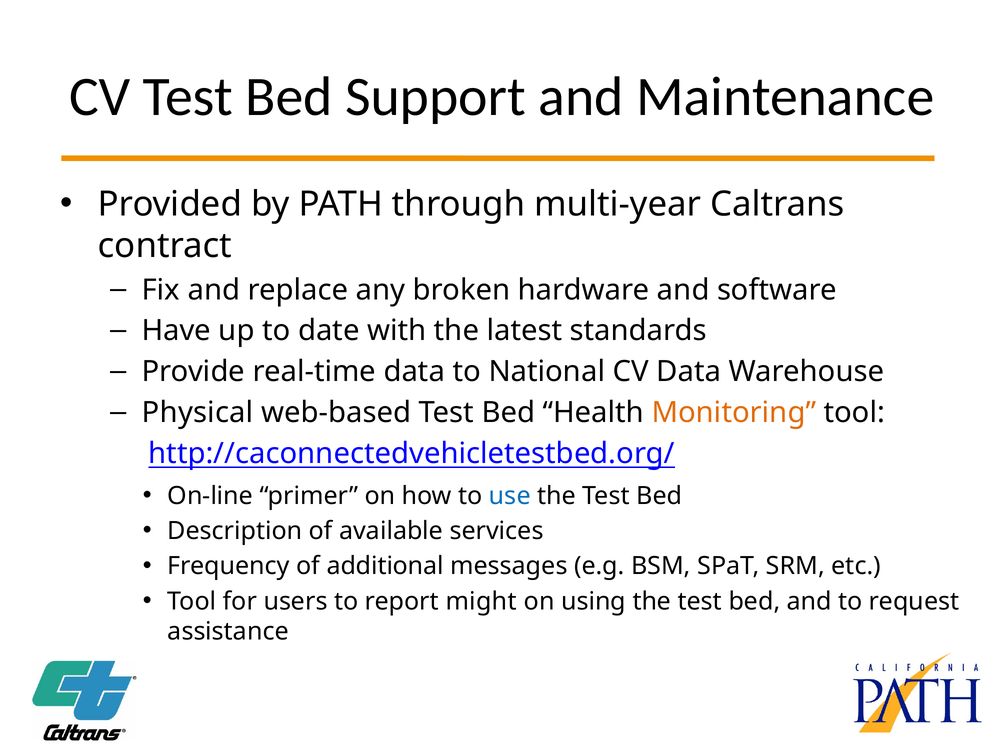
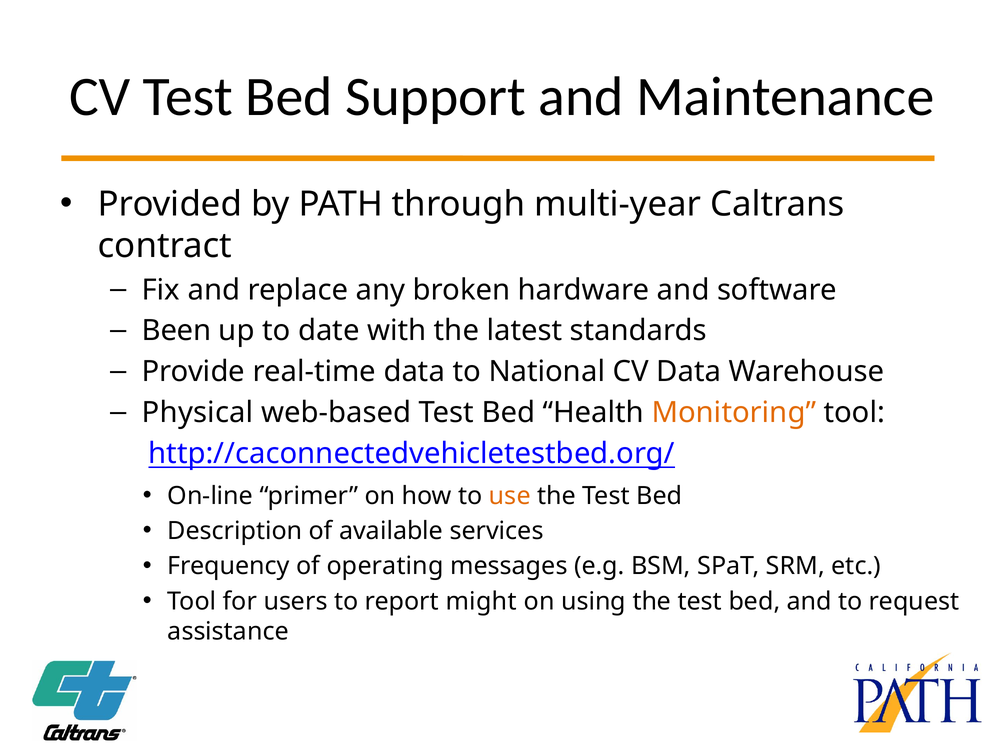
Have: Have -> Been (176, 331)
use colour: blue -> orange (510, 496)
additional: additional -> operating (385, 566)
